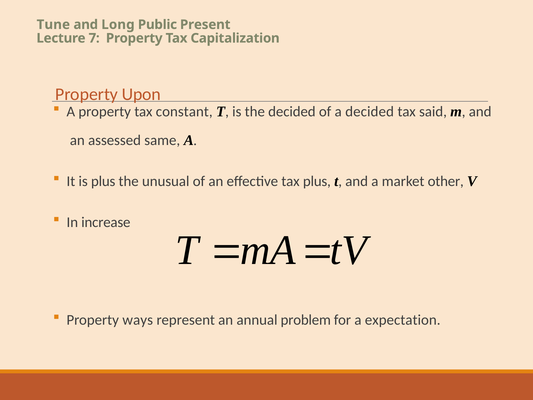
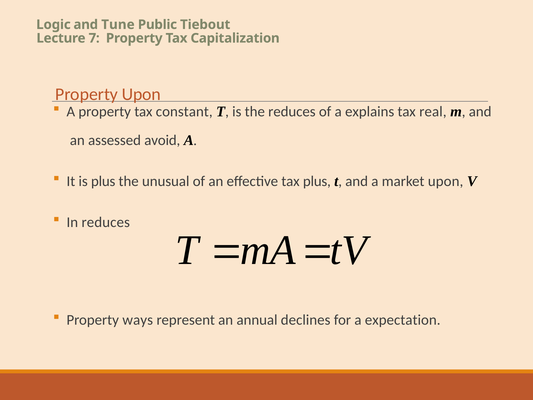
Tune: Tune -> Logic (53, 25)
Long: Long -> Tune (118, 25)
Present: Present -> Tiebout (205, 25)
the decided: decided -> reduces (292, 111)
a decided: decided -> explains (370, 111)
said: said -> real (433, 111)
same: same -> avoid (162, 140)
market other: other -> upon (446, 181)
In increase: increase -> reduces (106, 222)
problem: problem -> declines (306, 320)
